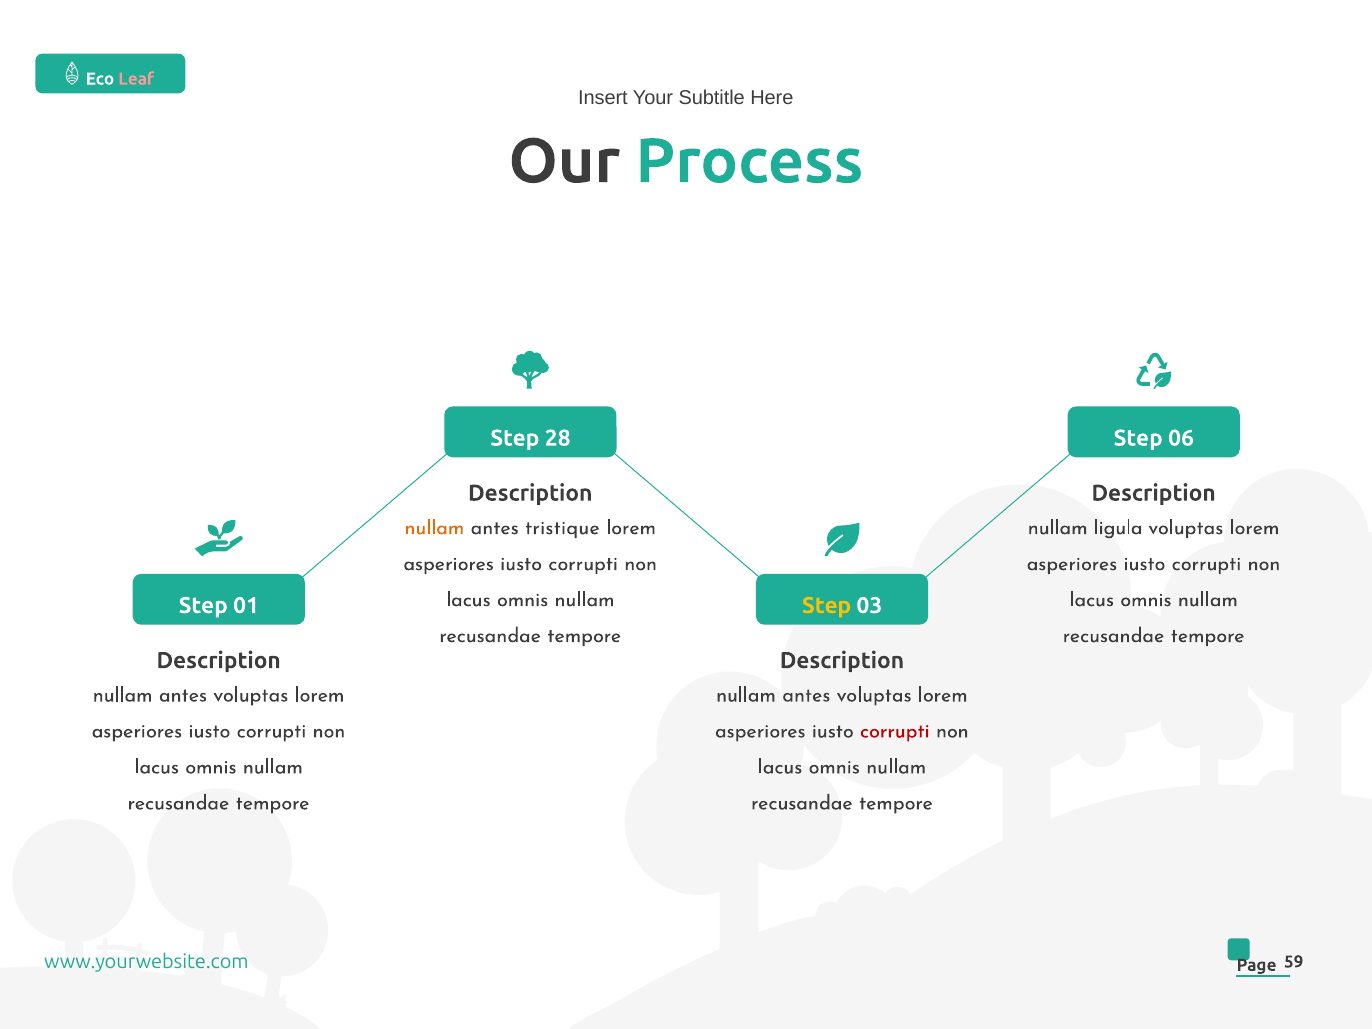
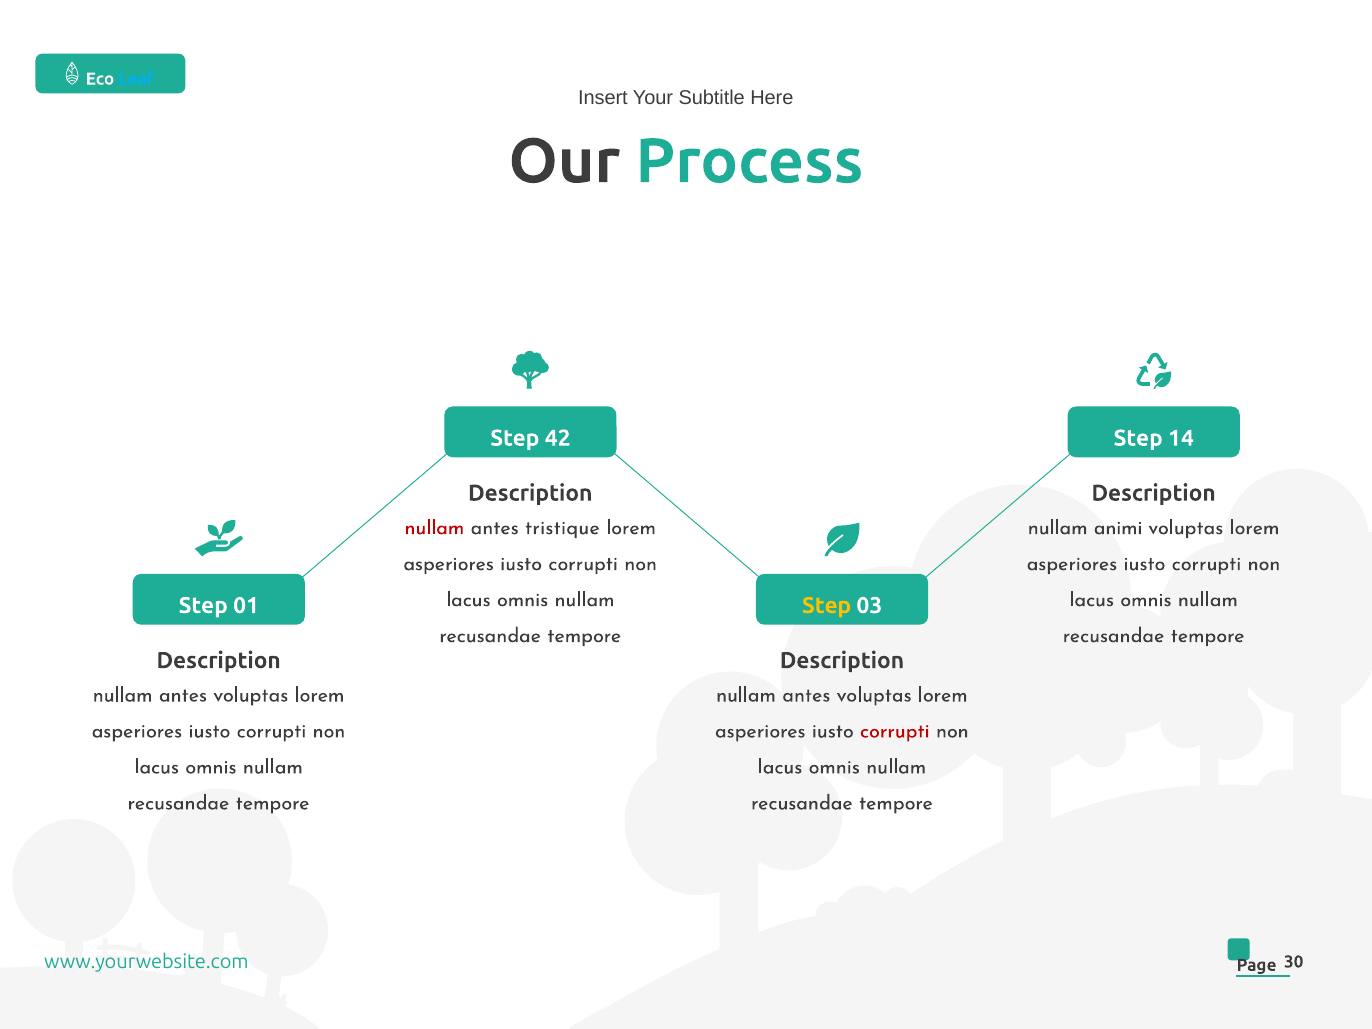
Leaf colour: pink -> light blue (136, 79)
28: 28 -> 42 (558, 438)
06: 06 -> 14 (1181, 438)
nullam colour: orange -> red (434, 528)
ligula: ligula -> animi (1118, 528)
59: 59 -> 30 (1294, 962)
